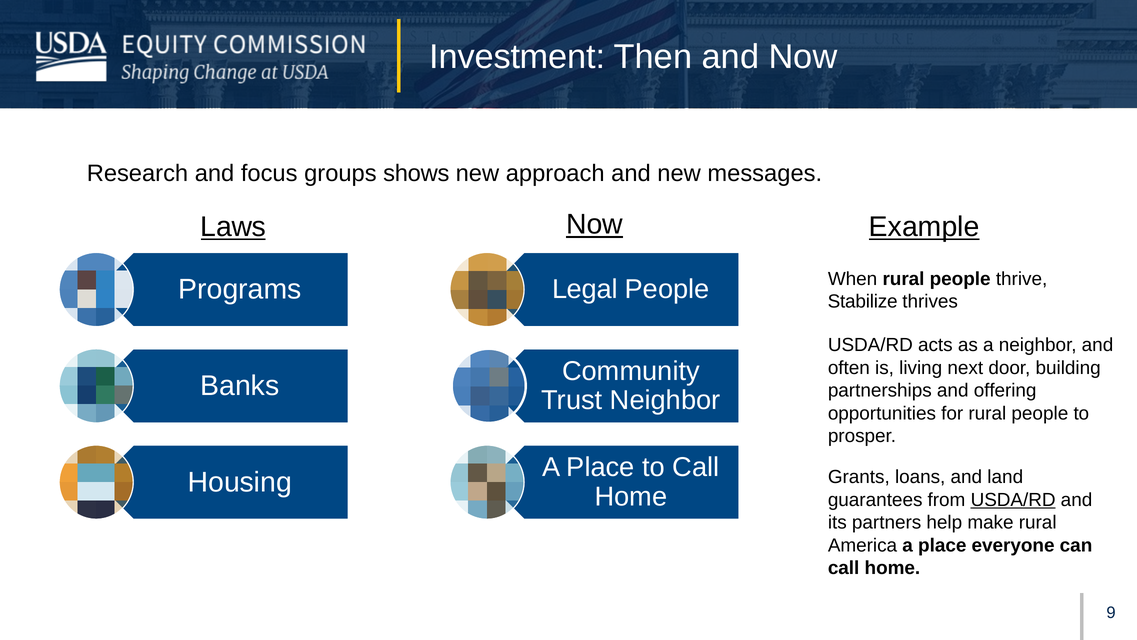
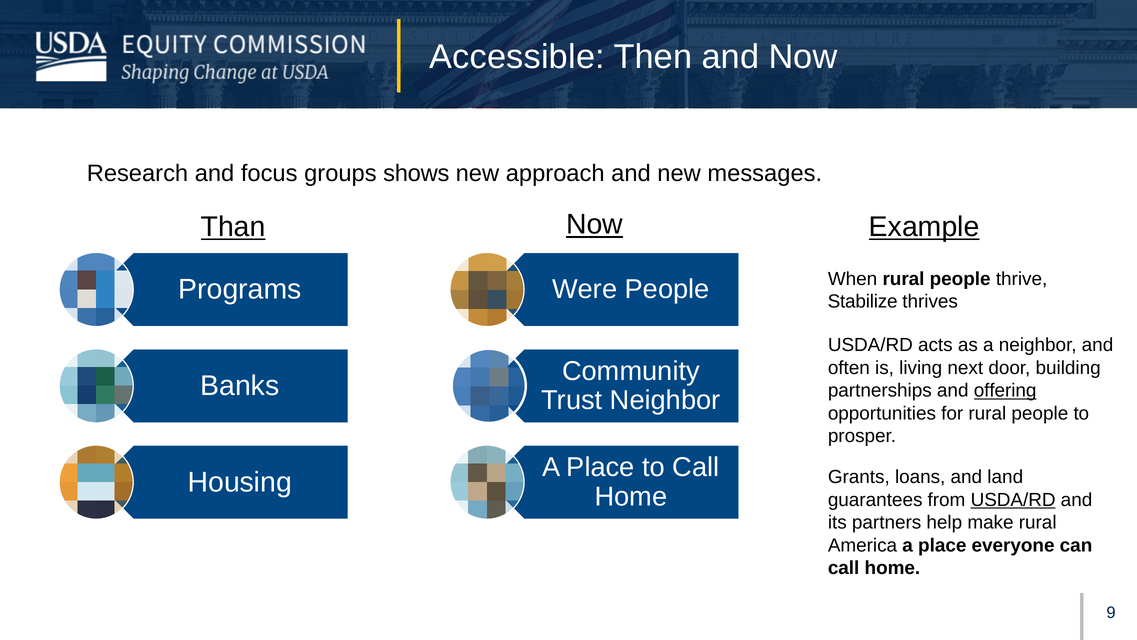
Investment: Investment -> Accessible (517, 57)
Laws: Laws -> Than (233, 226)
Legal: Legal -> Were (585, 289)
offering underline: none -> present (1005, 390)
